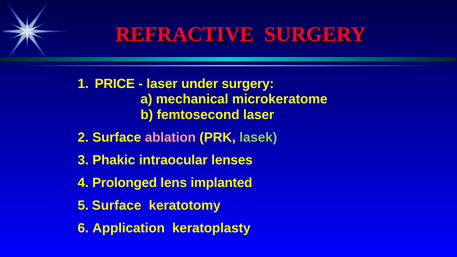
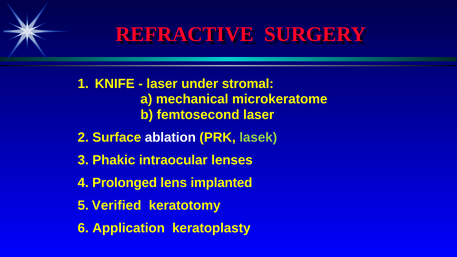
PRICE: PRICE -> KNIFE (115, 84)
under surgery: surgery -> stromal (248, 84)
ablation colour: pink -> white (170, 137)
5 Surface: Surface -> Verified (117, 205)
